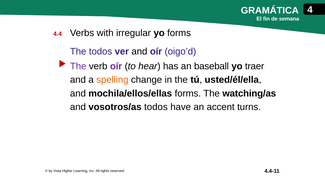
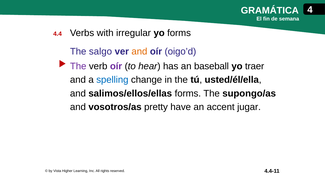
The todos: todos -> salgo (100, 51)
and colour: black -> orange (139, 51)
spelling colour: orange -> blue (112, 80)
mochila/ellos/ellas: mochila/ellos/ellas -> salimos/ellos/ellas (130, 93)
watching/as: watching/as -> supongo/as (249, 93)
vosotros/as todos: todos -> pretty (156, 107)
turns: turns -> jugar (249, 107)
